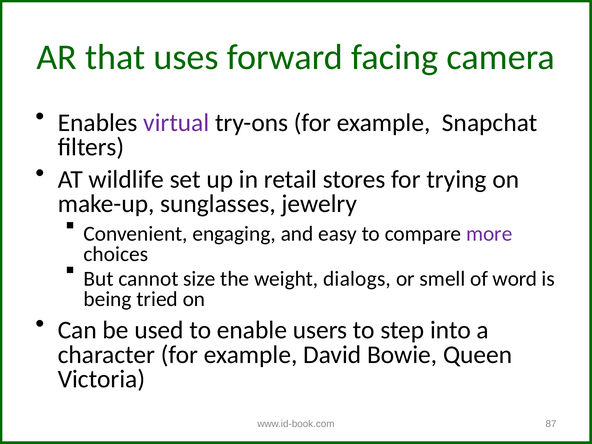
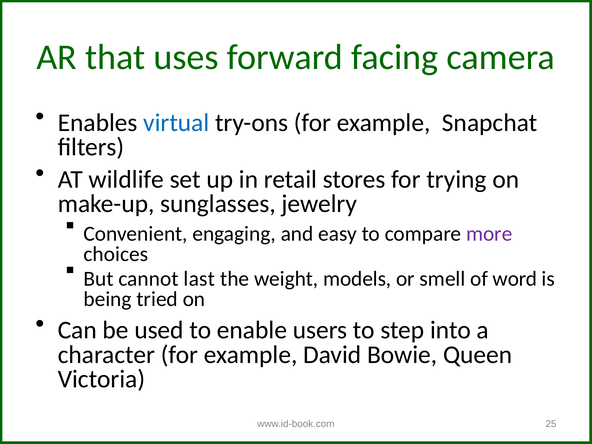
virtual colour: purple -> blue (176, 123)
size: size -> last (199, 279)
dialogs: dialogs -> models (357, 279)
87: 87 -> 25 (551, 424)
